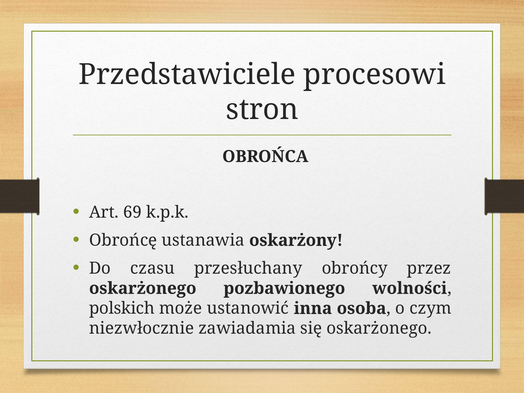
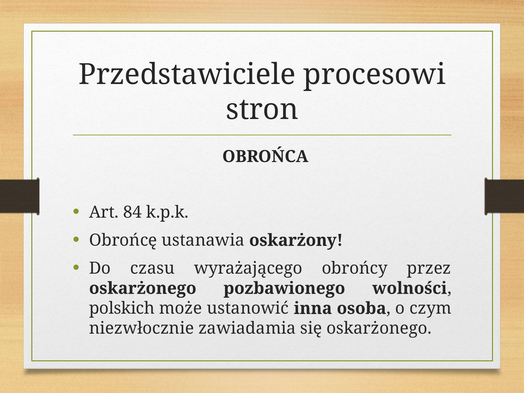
69: 69 -> 84 (133, 212)
przesłuchany: przesłuchany -> wyrażającego (248, 268)
